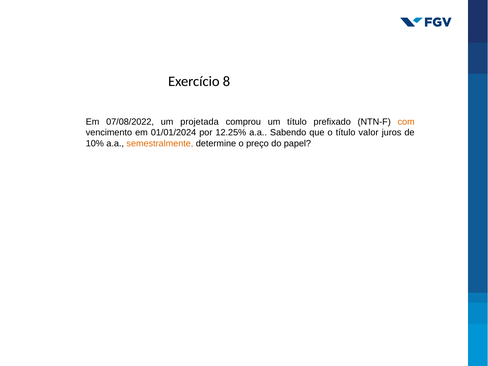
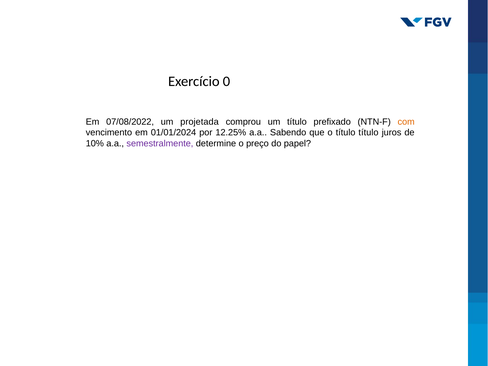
8: 8 -> 0 (226, 81)
título valor: valor -> título (369, 133)
semestralmente colour: orange -> purple (160, 143)
